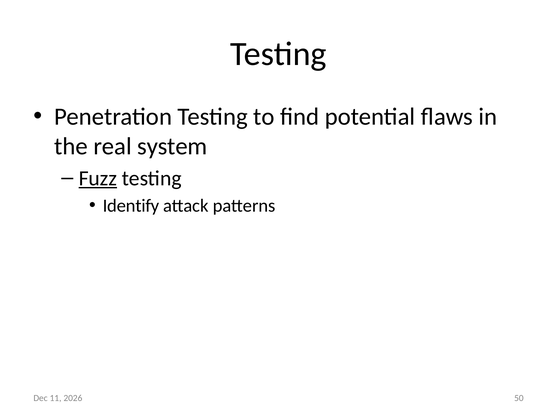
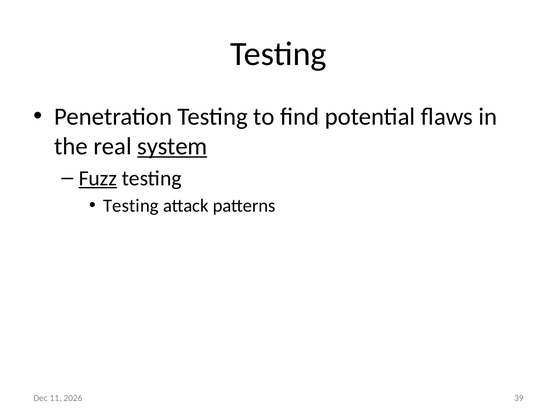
system underline: none -> present (172, 147)
Identify: Identify -> Testing (131, 206)
50: 50 -> 39 (519, 399)
